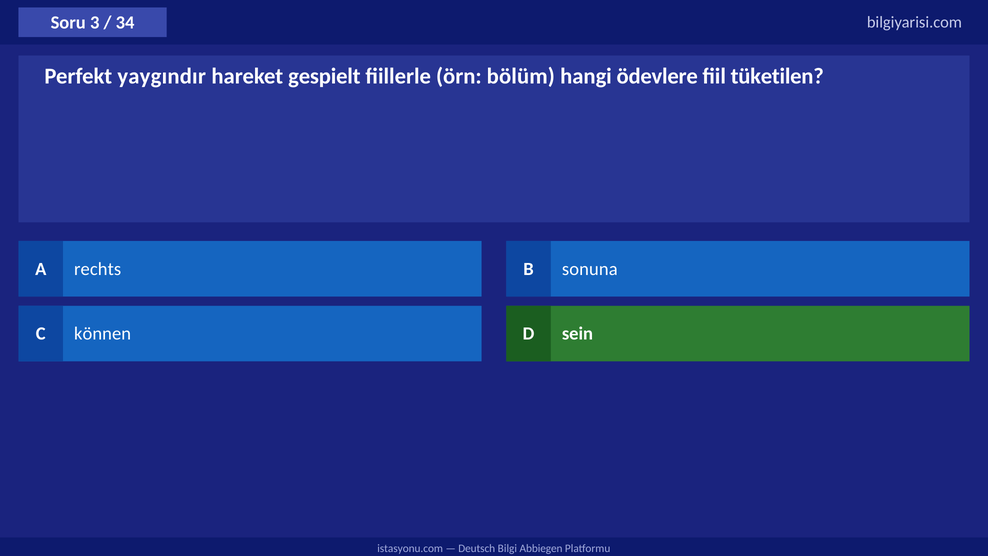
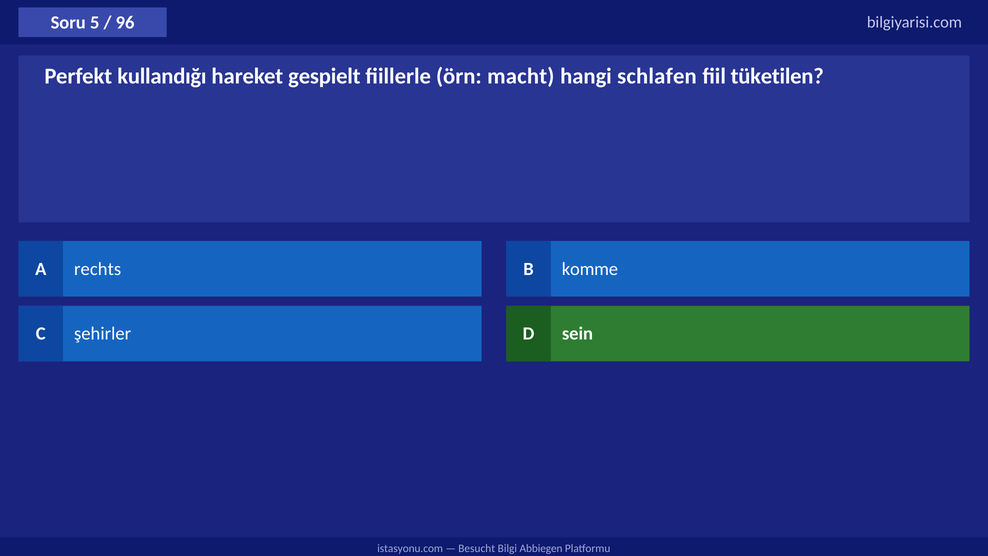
3: 3 -> 5 (95, 23)
34: 34 -> 96 (125, 23)
yaygındır: yaygındır -> kullandığı (162, 76)
bölüm: bölüm -> macht (521, 76)
ödevlere: ödevlere -> schlafen (657, 76)
sonuna: sonuna -> komme (590, 269)
können: können -> şehirler (103, 334)
Deutsch: Deutsch -> Besucht (477, 548)
